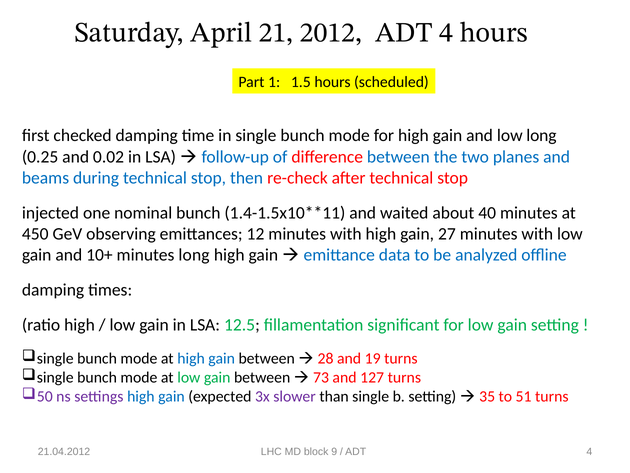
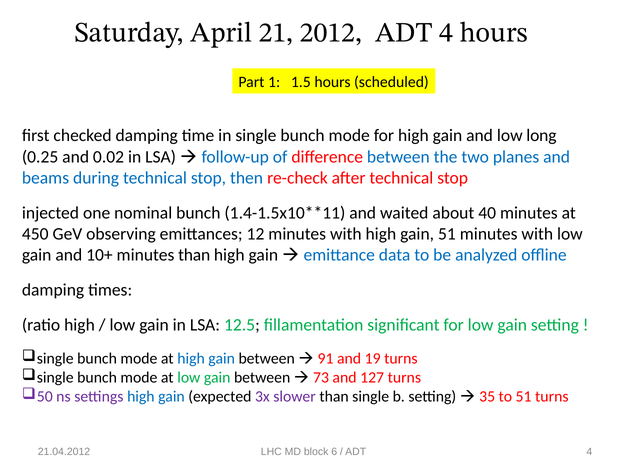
gain 27: 27 -> 51 (447, 234)
minutes long: long -> than (194, 255)
28: 28 -> 91 (326, 358)
9: 9 -> 6 (334, 451)
